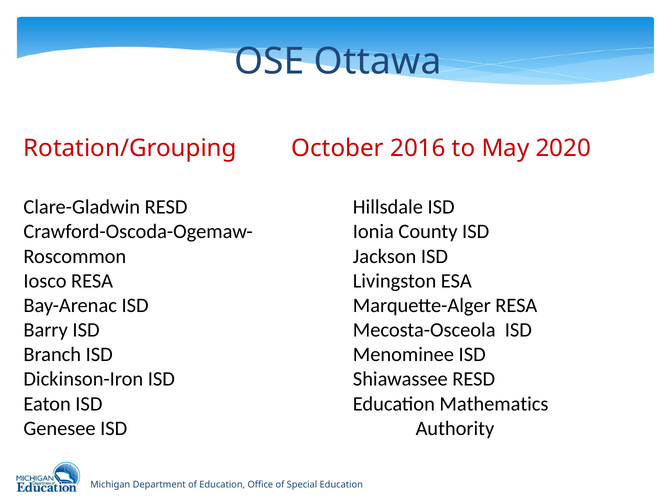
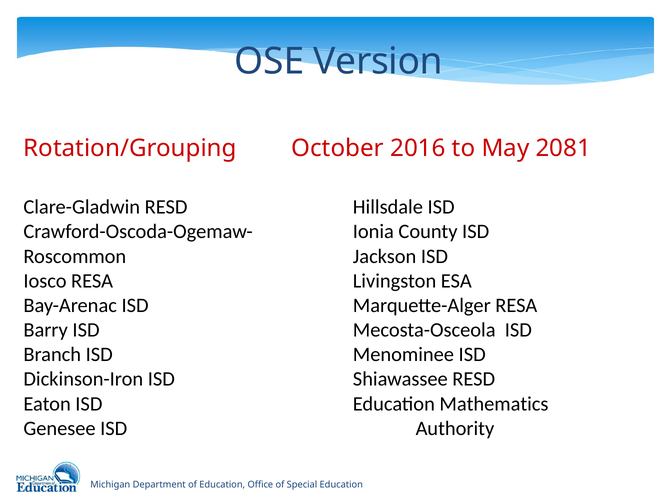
Ottawa: Ottawa -> Version (378, 61)
2020: 2020 -> 2081 (563, 148)
